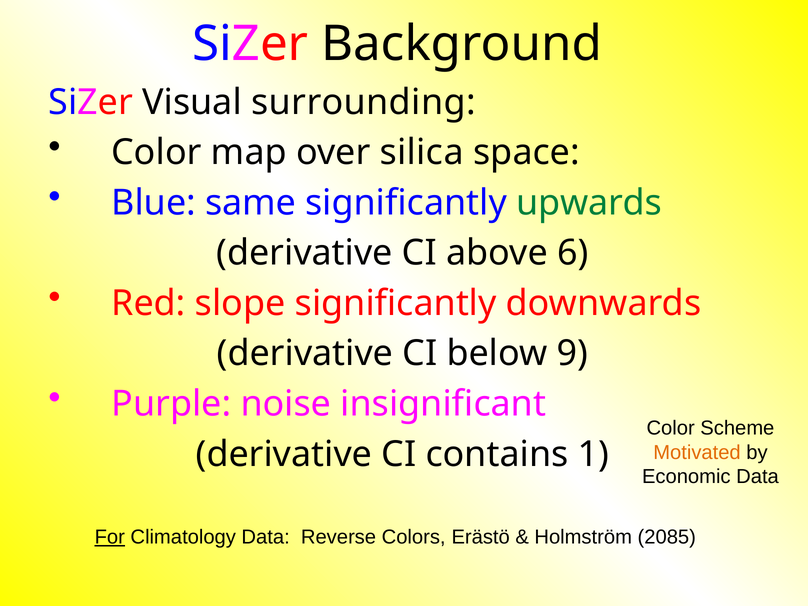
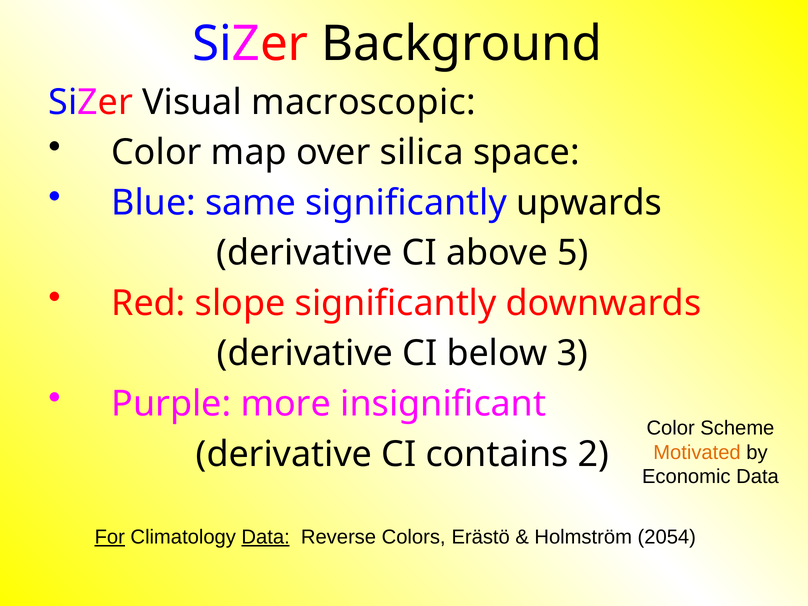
surrounding: surrounding -> macroscopic (364, 102)
upwards colour: green -> black (589, 203)
6: 6 -> 5 (573, 253)
9: 9 -> 3 (573, 354)
noise: noise -> more (286, 404)
1: 1 -> 2 (593, 454)
Data underline: none -> present (266, 537)
2085: 2085 -> 2054 (667, 537)
